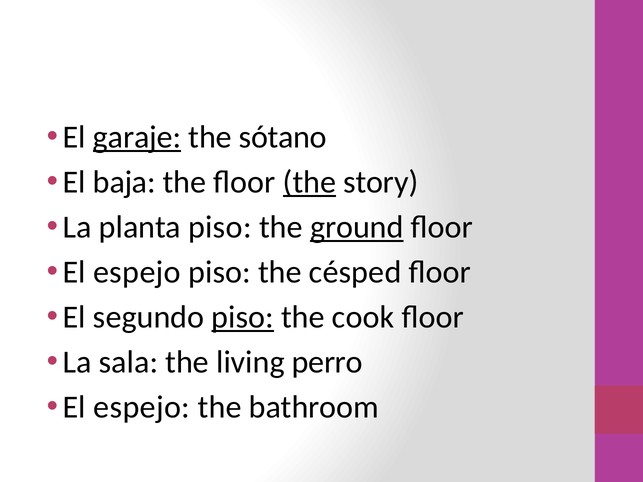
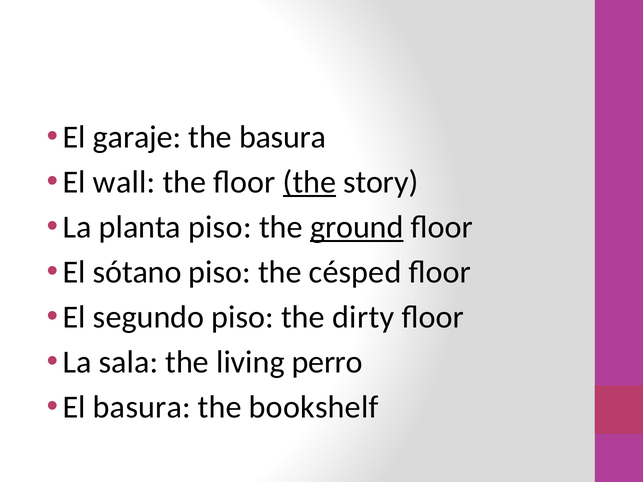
garaje underline: present -> none (137, 137)
the sótano: sótano -> basura (283, 137)
baja: baja -> wall (124, 182)
espejo: espejo -> sótano (137, 272)
piso underline: present -> none (243, 317)
cook: cook -> dirty (363, 317)
espejo: espejo -> basura (142, 407)
bathroom: bathroom -> bookshelf (314, 407)
